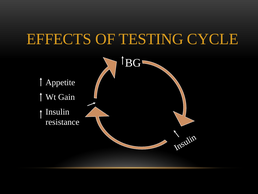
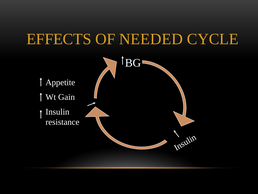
TESTING: TESTING -> NEEDED (151, 39)
